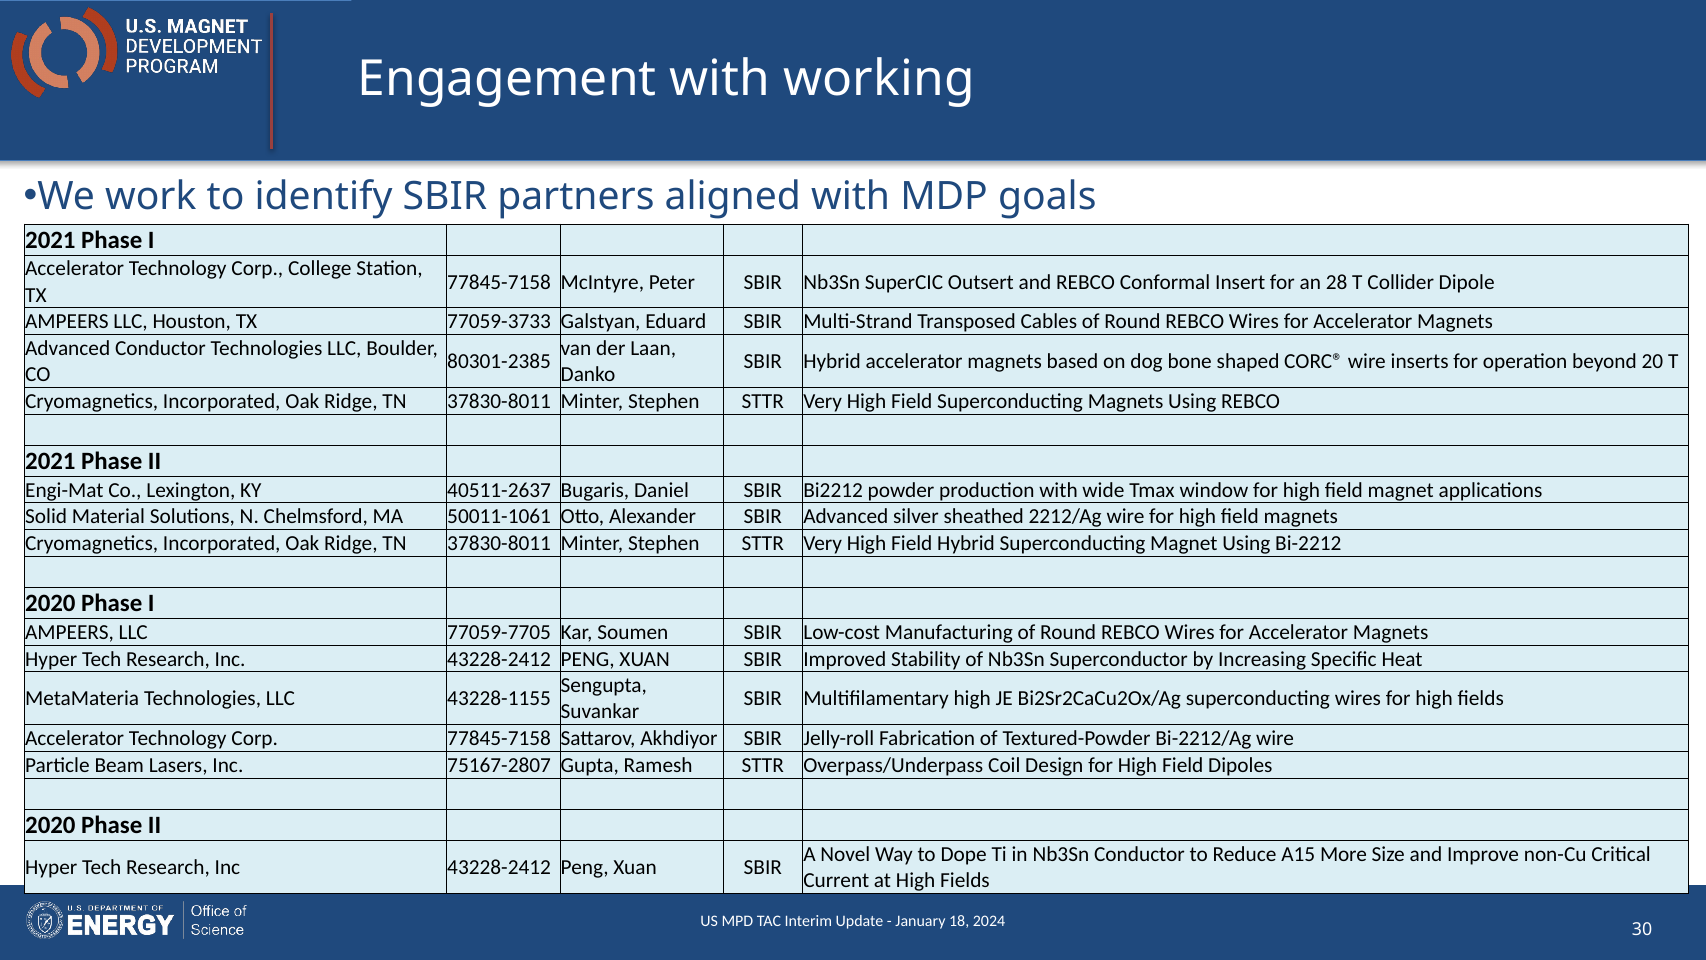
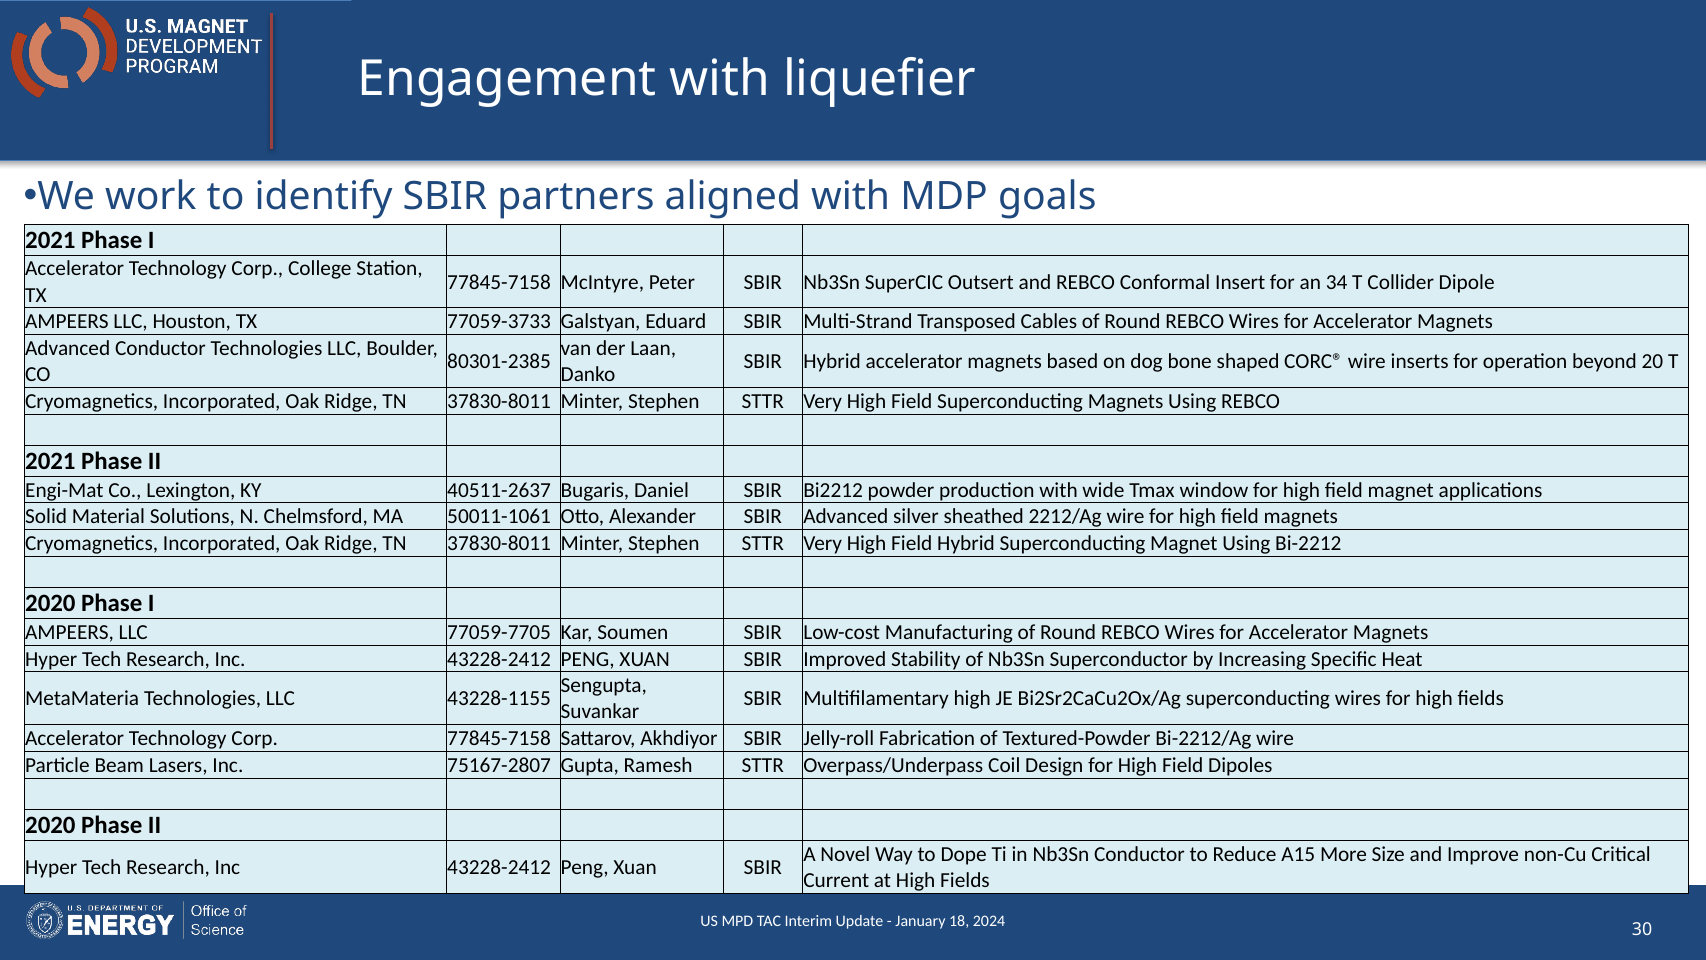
working: working -> liquefier (880, 79)
28: 28 -> 34 (1337, 282)
